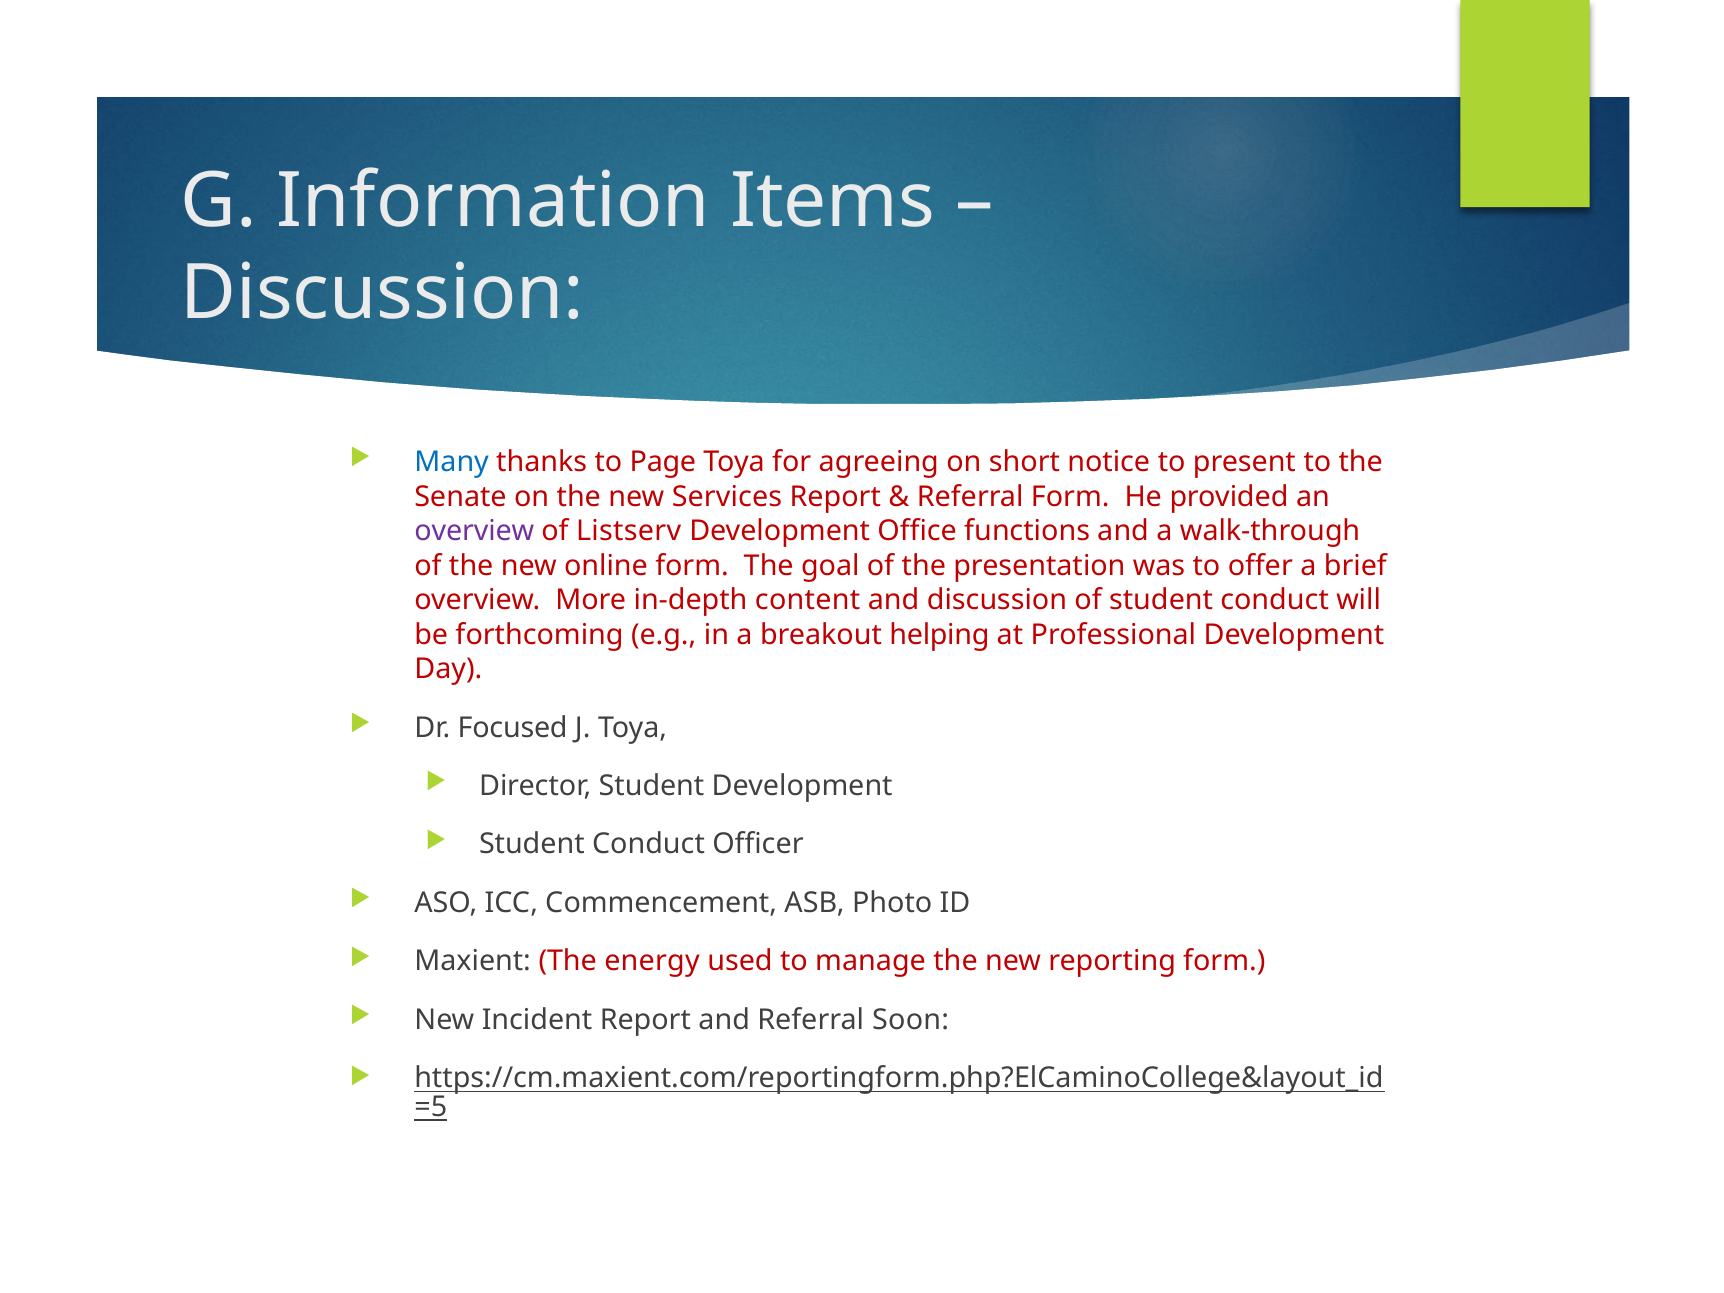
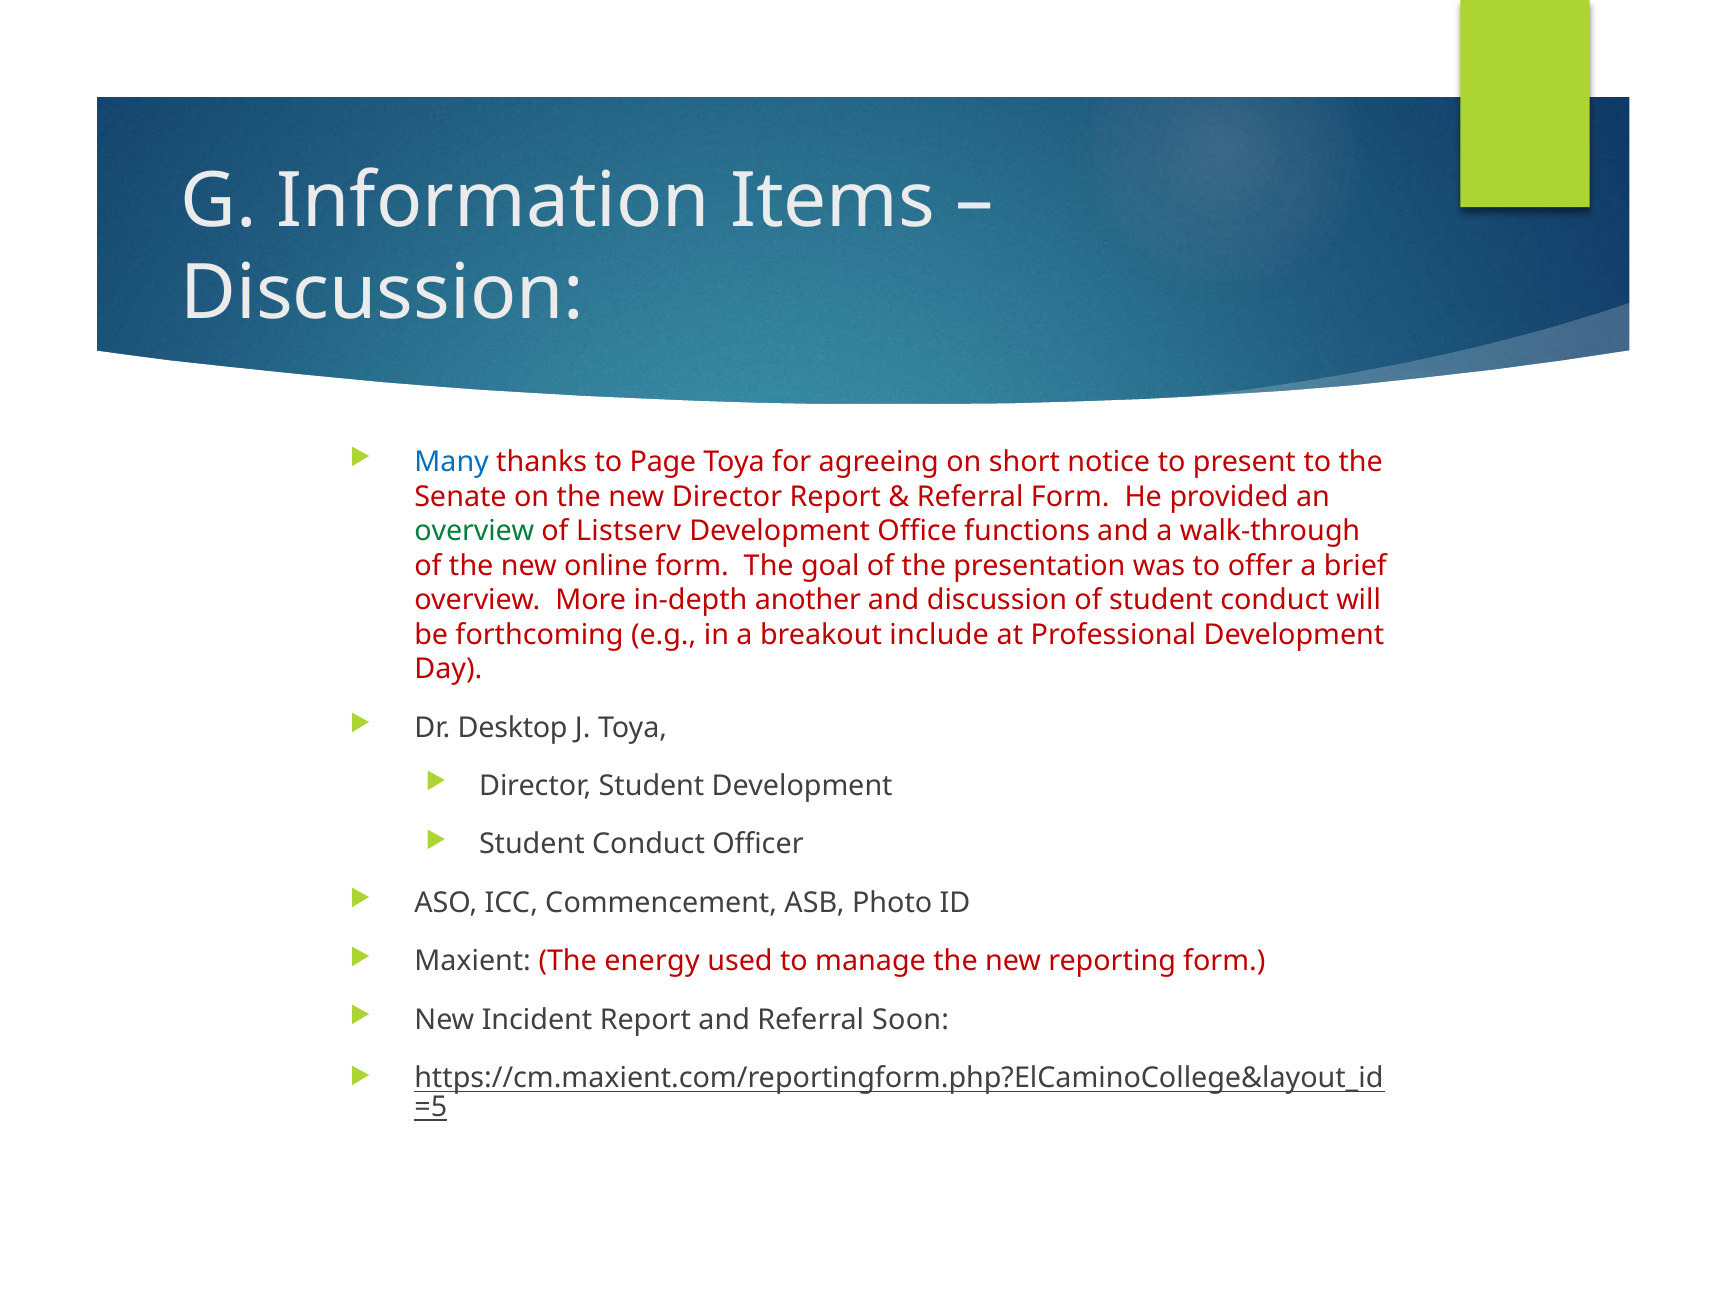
new Services: Services -> Director (727, 497)
overview colour: purple -> green (474, 531)
content: content -> another (808, 600)
helping: helping -> include (939, 635)
Focused: Focused -> Desktop (513, 728)
